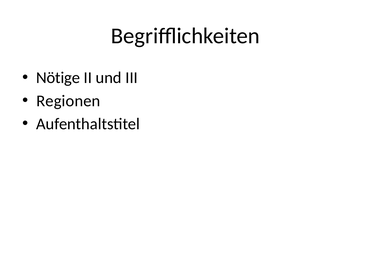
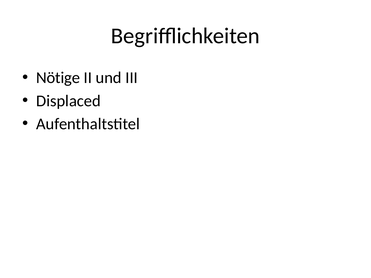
Regionen: Regionen -> Displaced (68, 101)
